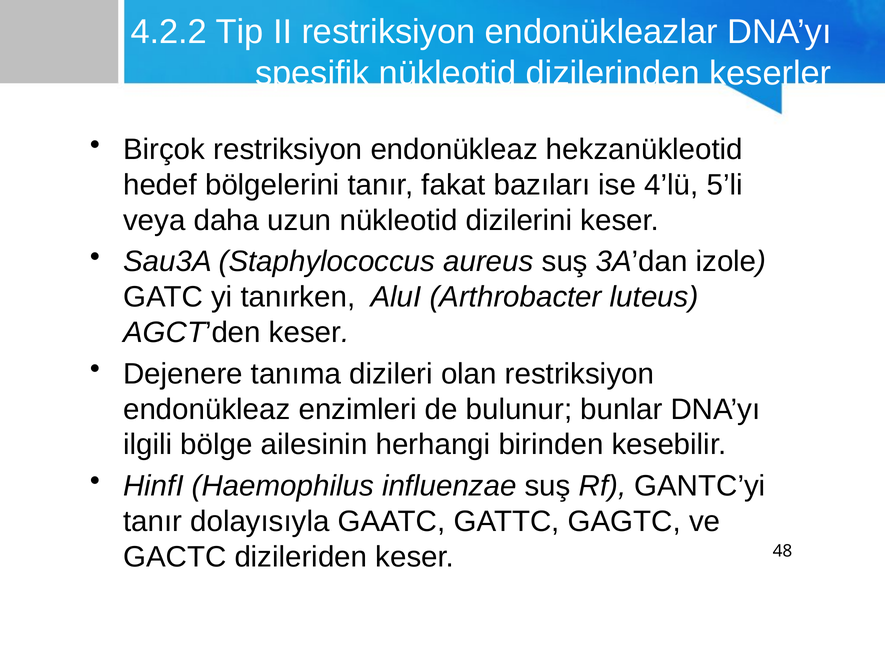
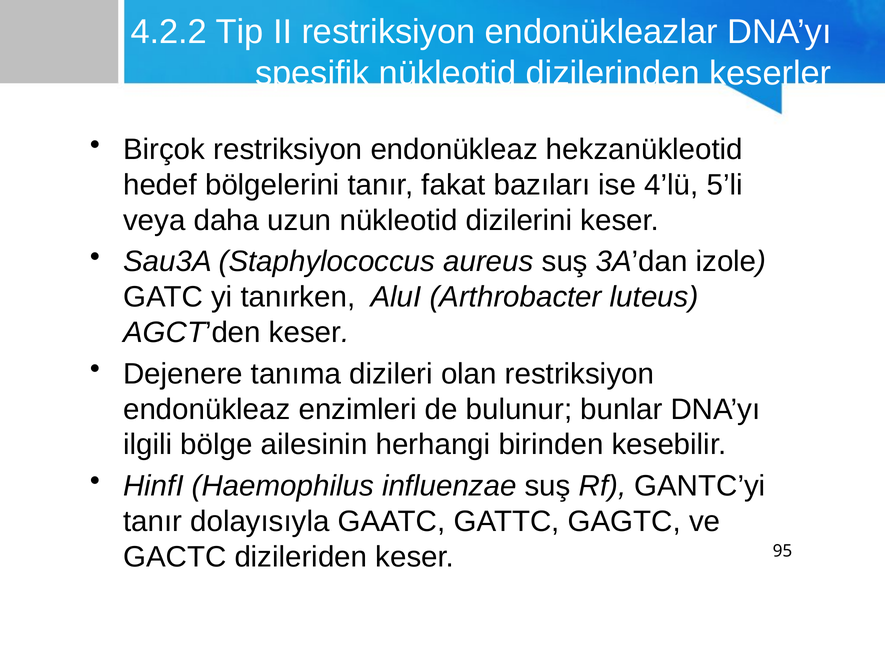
48: 48 -> 95 (782, 551)
